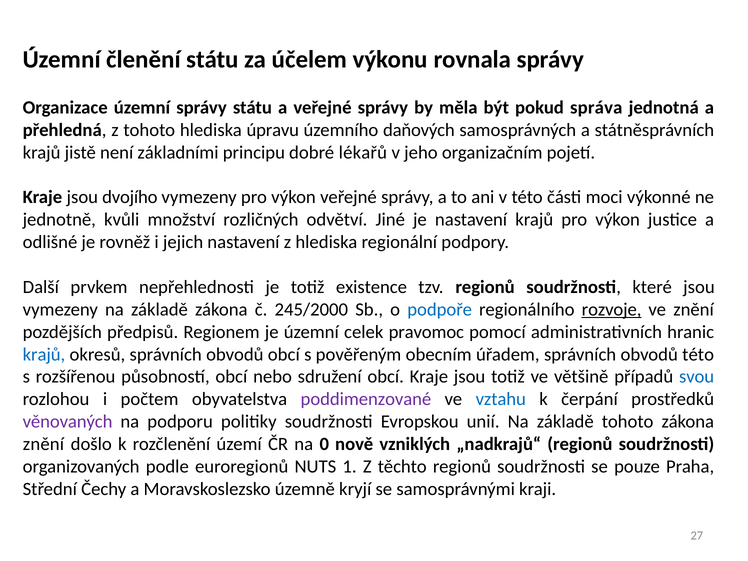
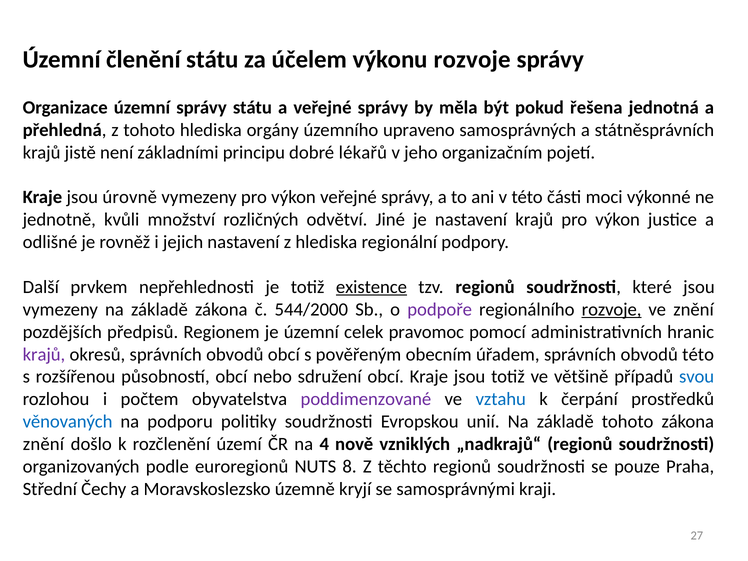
výkonu rovnala: rovnala -> rozvoje (472, 59)
správa: správa -> řešena (596, 108)
úpravu: úpravu -> orgány (273, 130)
daňových: daňových -> upraveno (419, 130)
dvojího: dvojího -> úrovně (130, 197)
existence underline: none -> present (371, 287)
245/2000: 245/2000 -> 544/2000 (311, 309)
podpoře colour: blue -> purple (440, 309)
krajů colour: blue -> purple (44, 354)
věnovaných colour: purple -> blue (68, 422)
0: 0 -> 4 (324, 444)
1: 1 -> 8 (350, 467)
